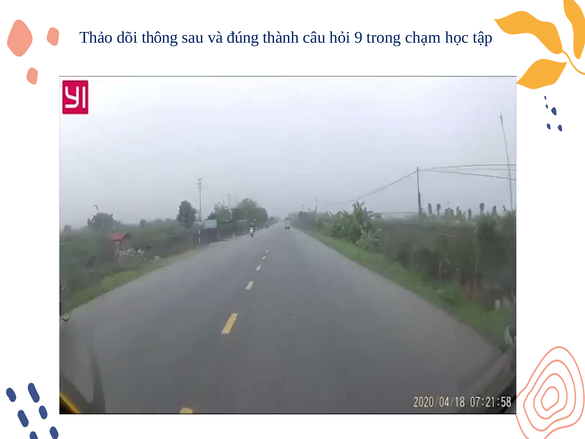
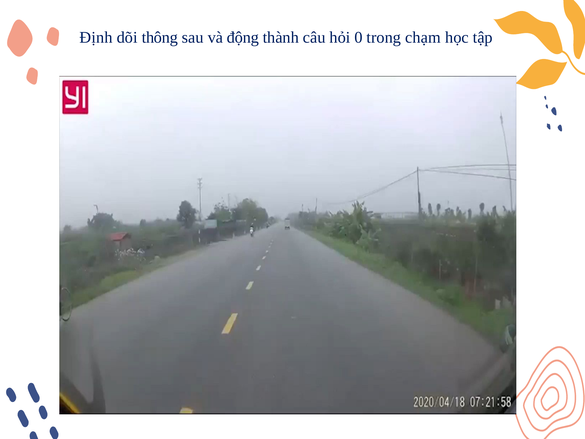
Thảo: Thảo -> Định (96, 37)
đúng: đúng -> động (243, 37)
9: 9 -> 0 (359, 37)
